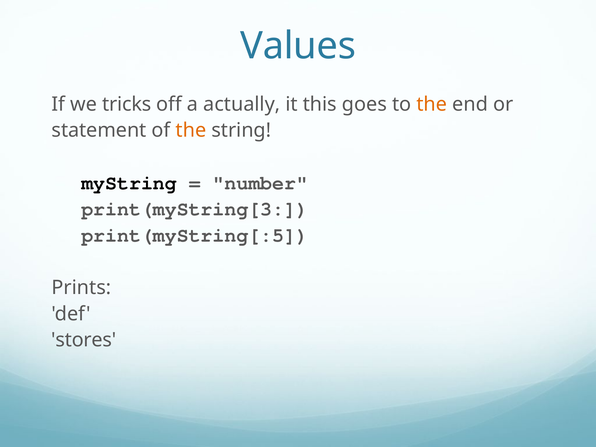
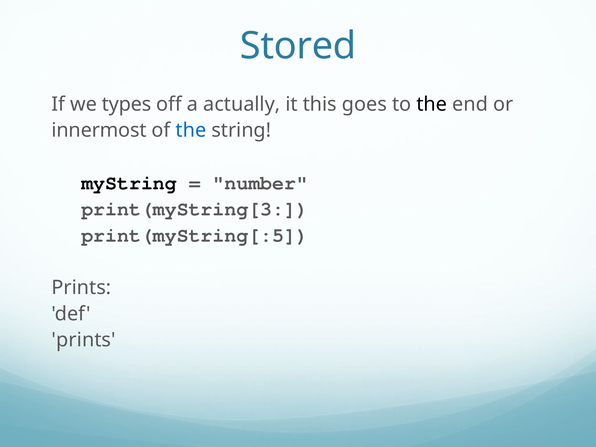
Values: Values -> Stored (298, 46)
tricks: tricks -> types (127, 104)
the colour: orange -> black (432, 104)
statement: statement -> innermost (99, 130)
the colour: orange -> blue (191, 130)
stores: stores -> prints (84, 340)
